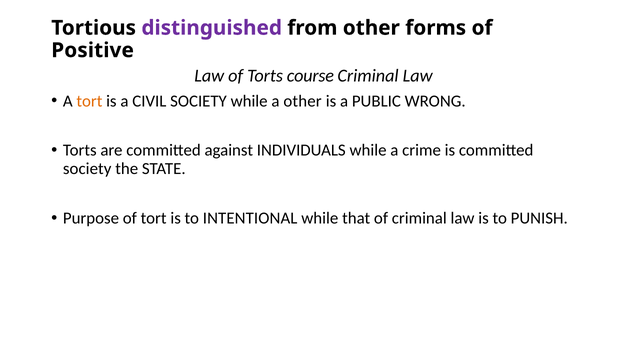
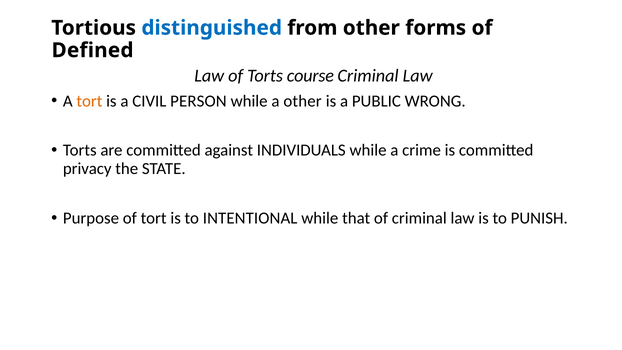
distinguished colour: purple -> blue (212, 28)
Positive: Positive -> Defined (93, 50)
CIVIL SOCIETY: SOCIETY -> PERSON (198, 101)
society: society -> privacy (87, 169)
